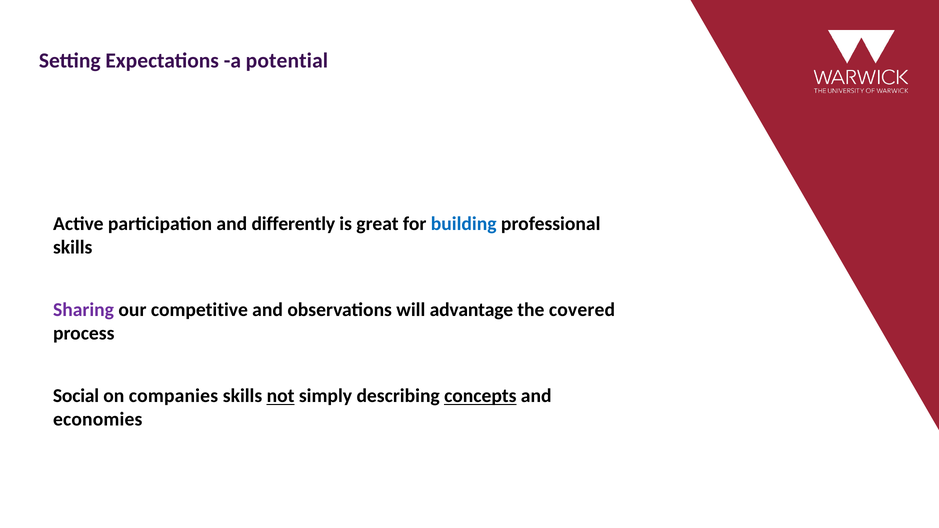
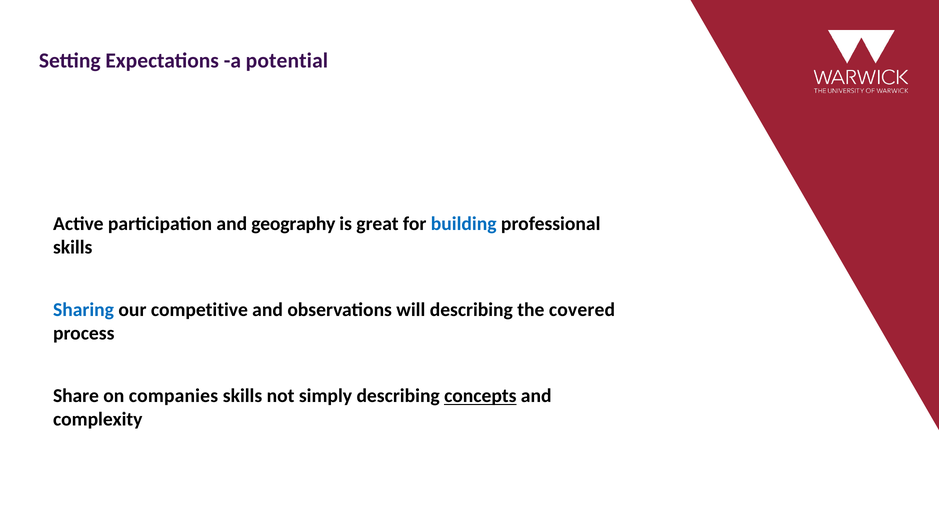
differently: differently -> geography (293, 224)
Sharing colour: purple -> blue (84, 310)
will advantage: advantage -> describing (471, 310)
Social: Social -> Share (76, 396)
not underline: present -> none (281, 396)
economies: economies -> complexity (98, 420)
